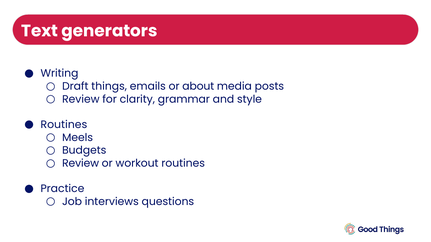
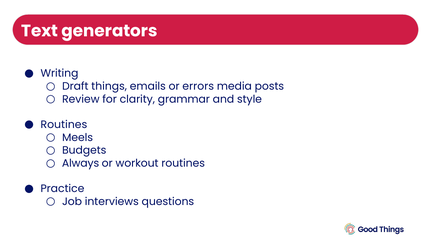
about: about -> errors (198, 87)
Review: Review -> Always (81, 164)
